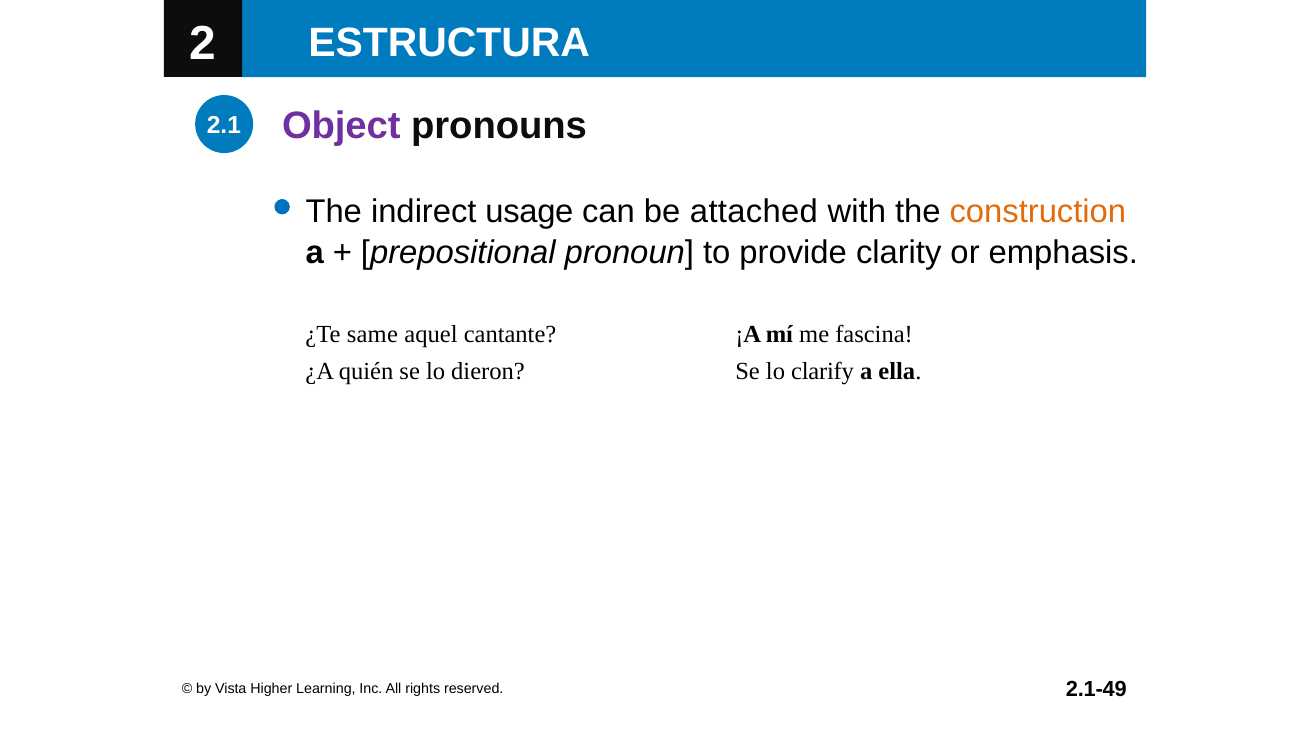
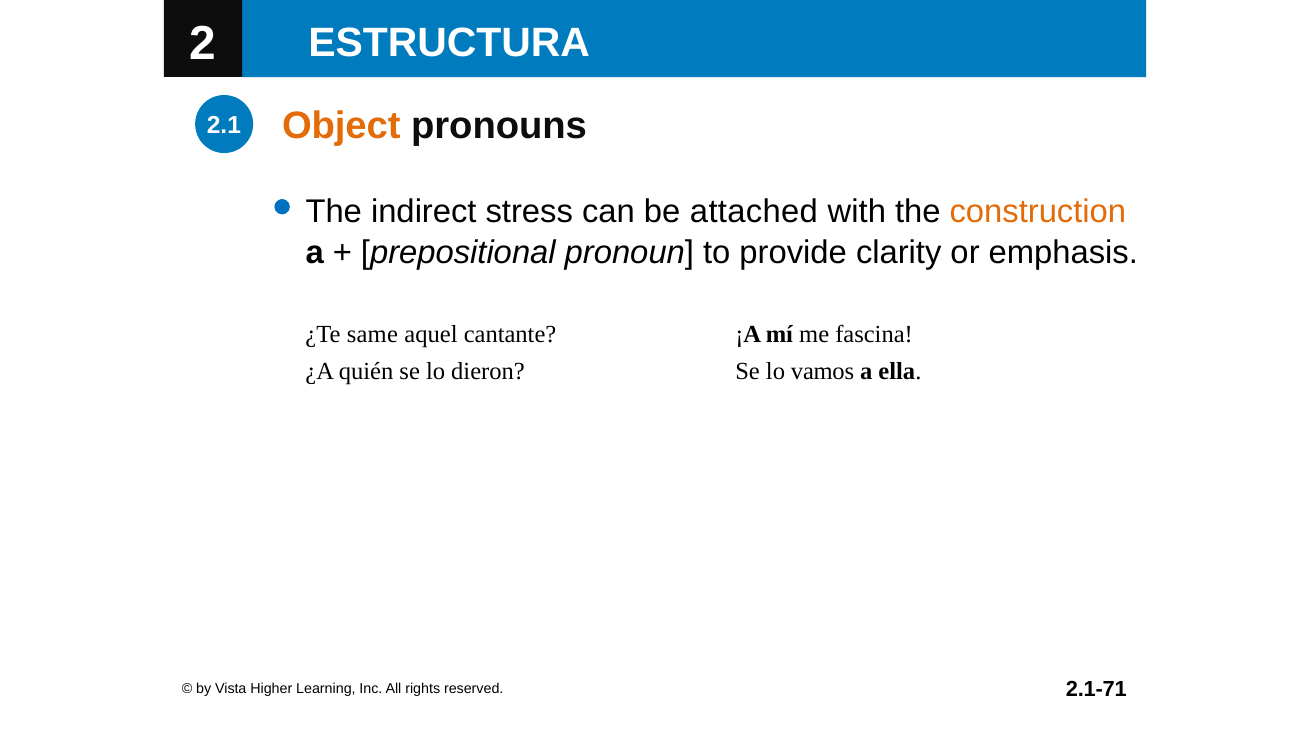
Object colour: purple -> orange (341, 125)
usage: usage -> stress (529, 212)
clarify: clarify -> vamos (823, 371)
2.1-49: 2.1-49 -> 2.1-71 (1096, 689)
